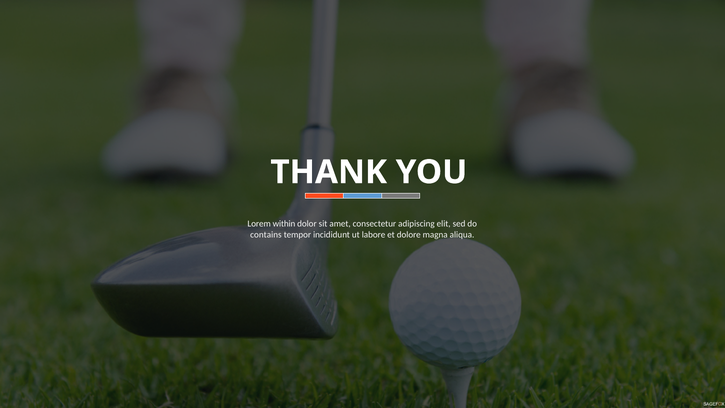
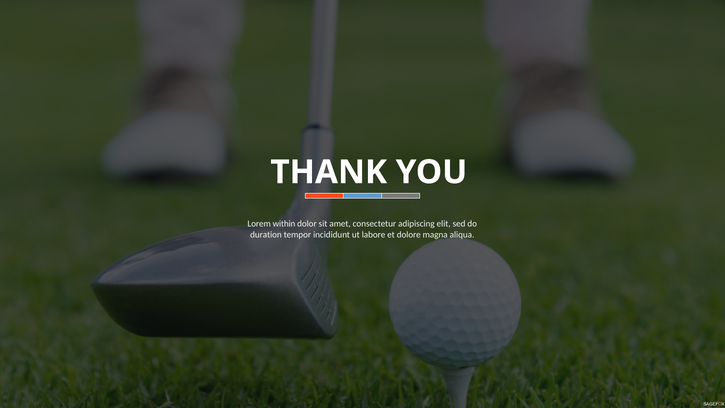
contains: contains -> duration (266, 235)
